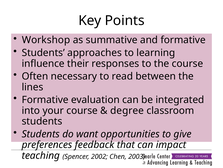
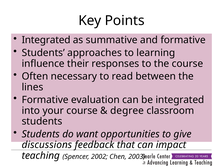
Workshop: Workshop -> Integrated (46, 40)
preferences: preferences -> discussions (47, 144)
